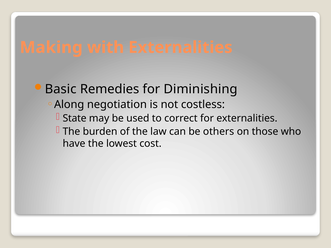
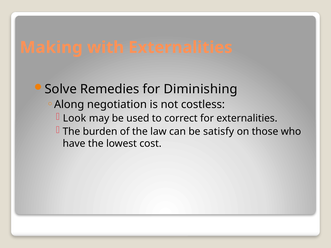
Basic: Basic -> Solve (61, 89)
State: State -> Look (74, 118)
others: others -> satisfy (219, 132)
